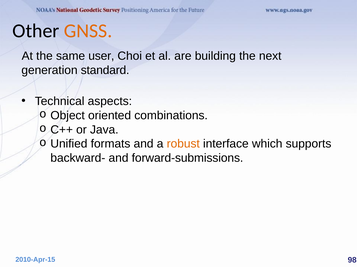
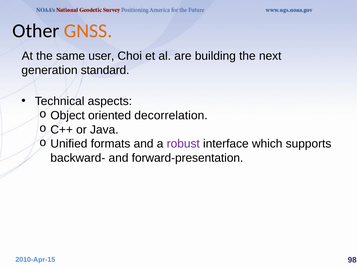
combinations: combinations -> decorrelation (171, 116)
robust colour: orange -> purple (183, 144)
forward-submissions: forward-submissions -> forward-presentation (188, 159)
